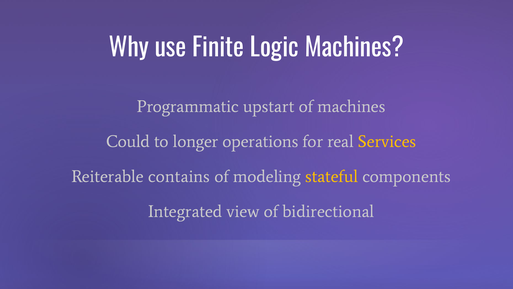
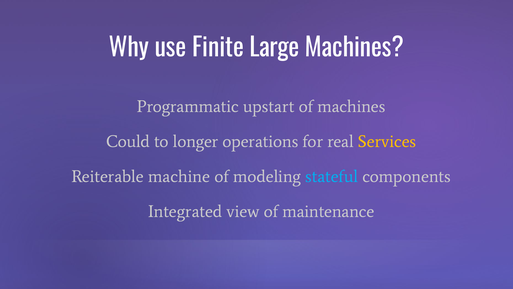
Logic: Logic -> Large (274, 48)
contains: contains -> machine (179, 176)
stateful colour: yellow -> light blue (332, 176)
bidirectional: bidirectional -> maintenance (328, 211)
